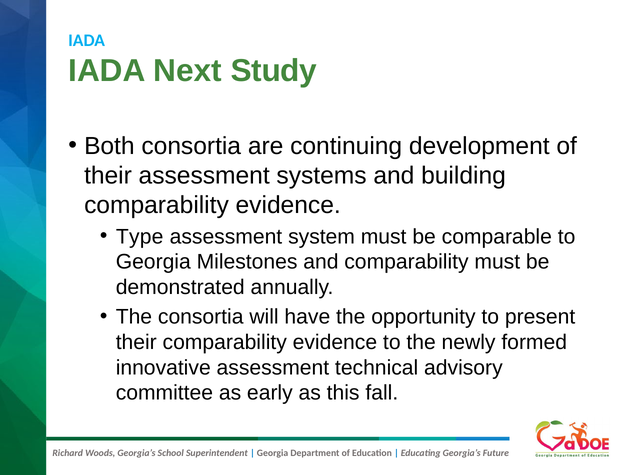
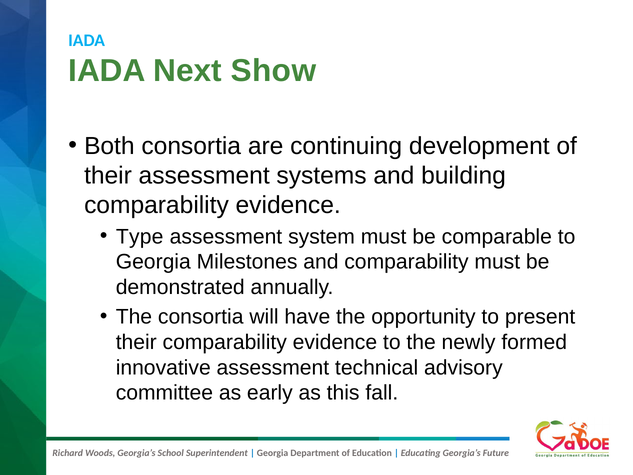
Study: Study -> Show (273, 71)
